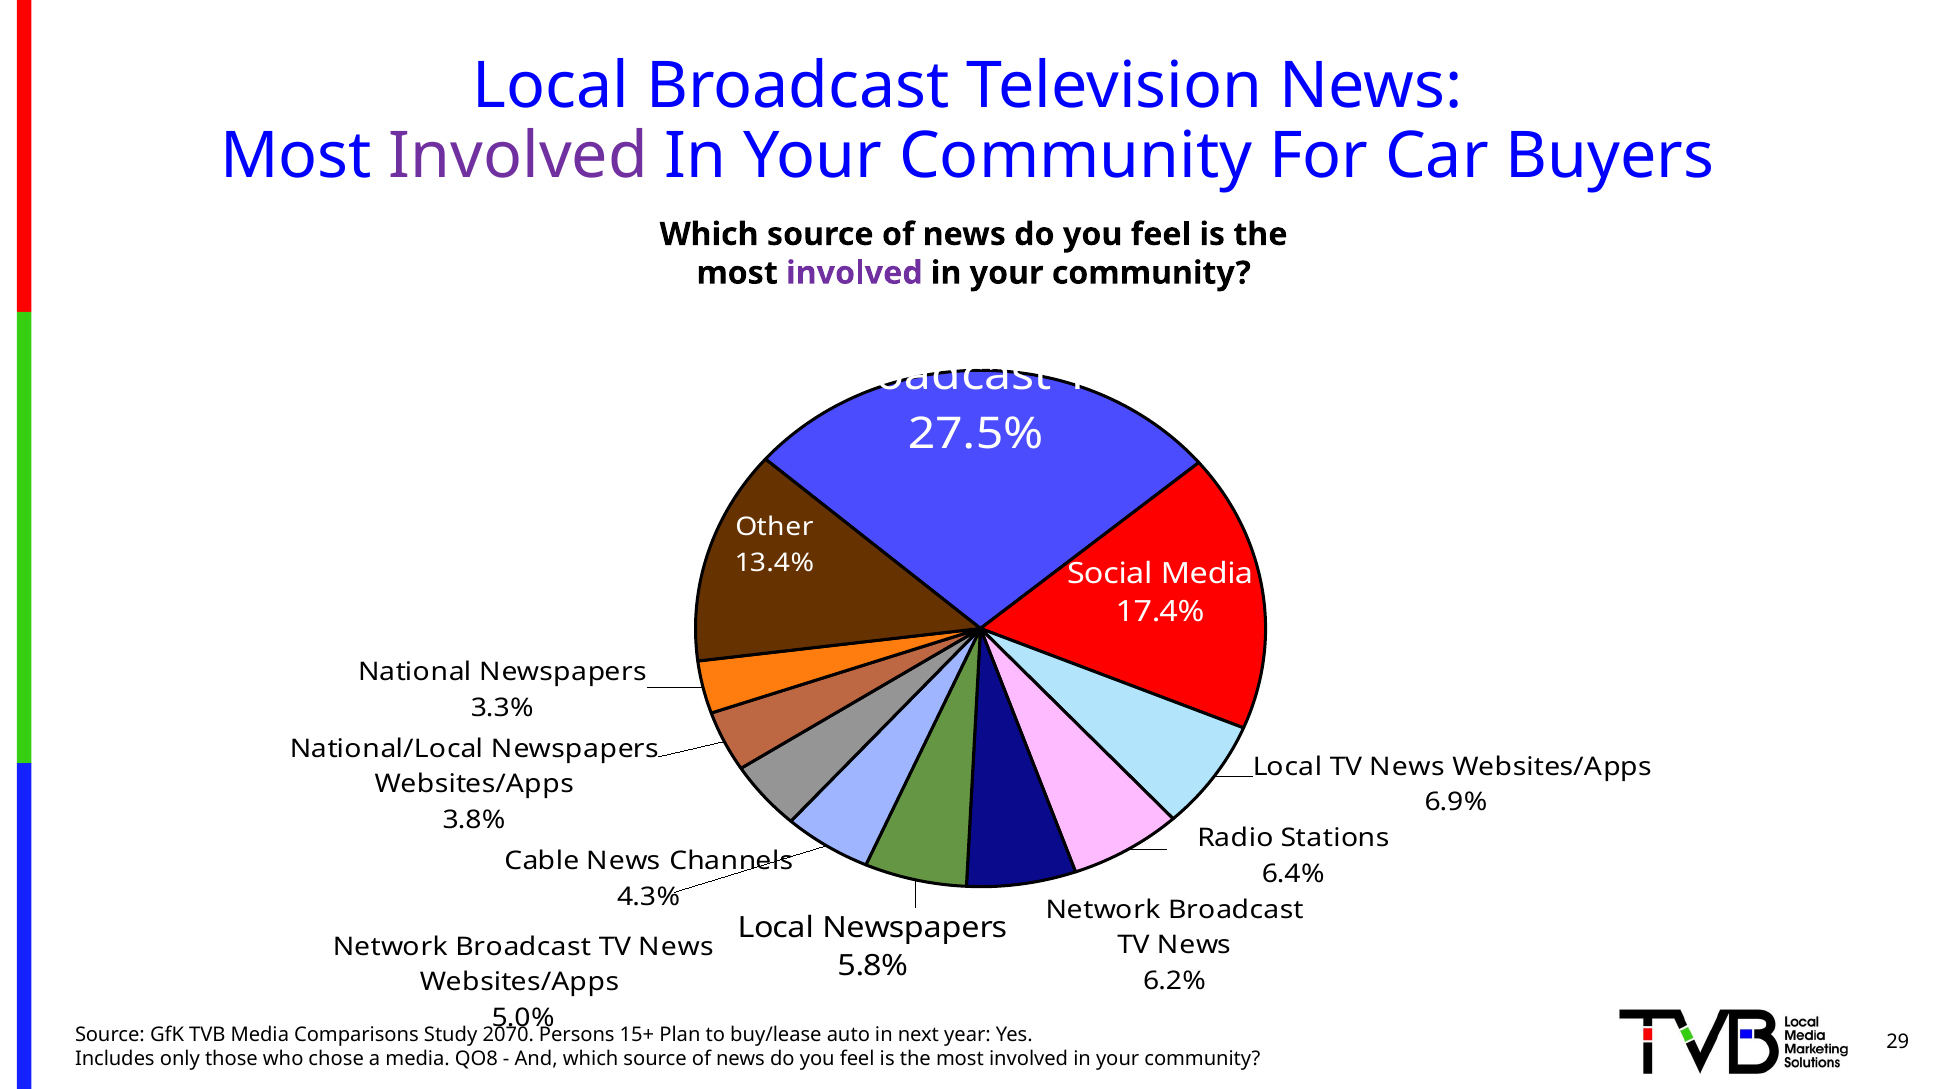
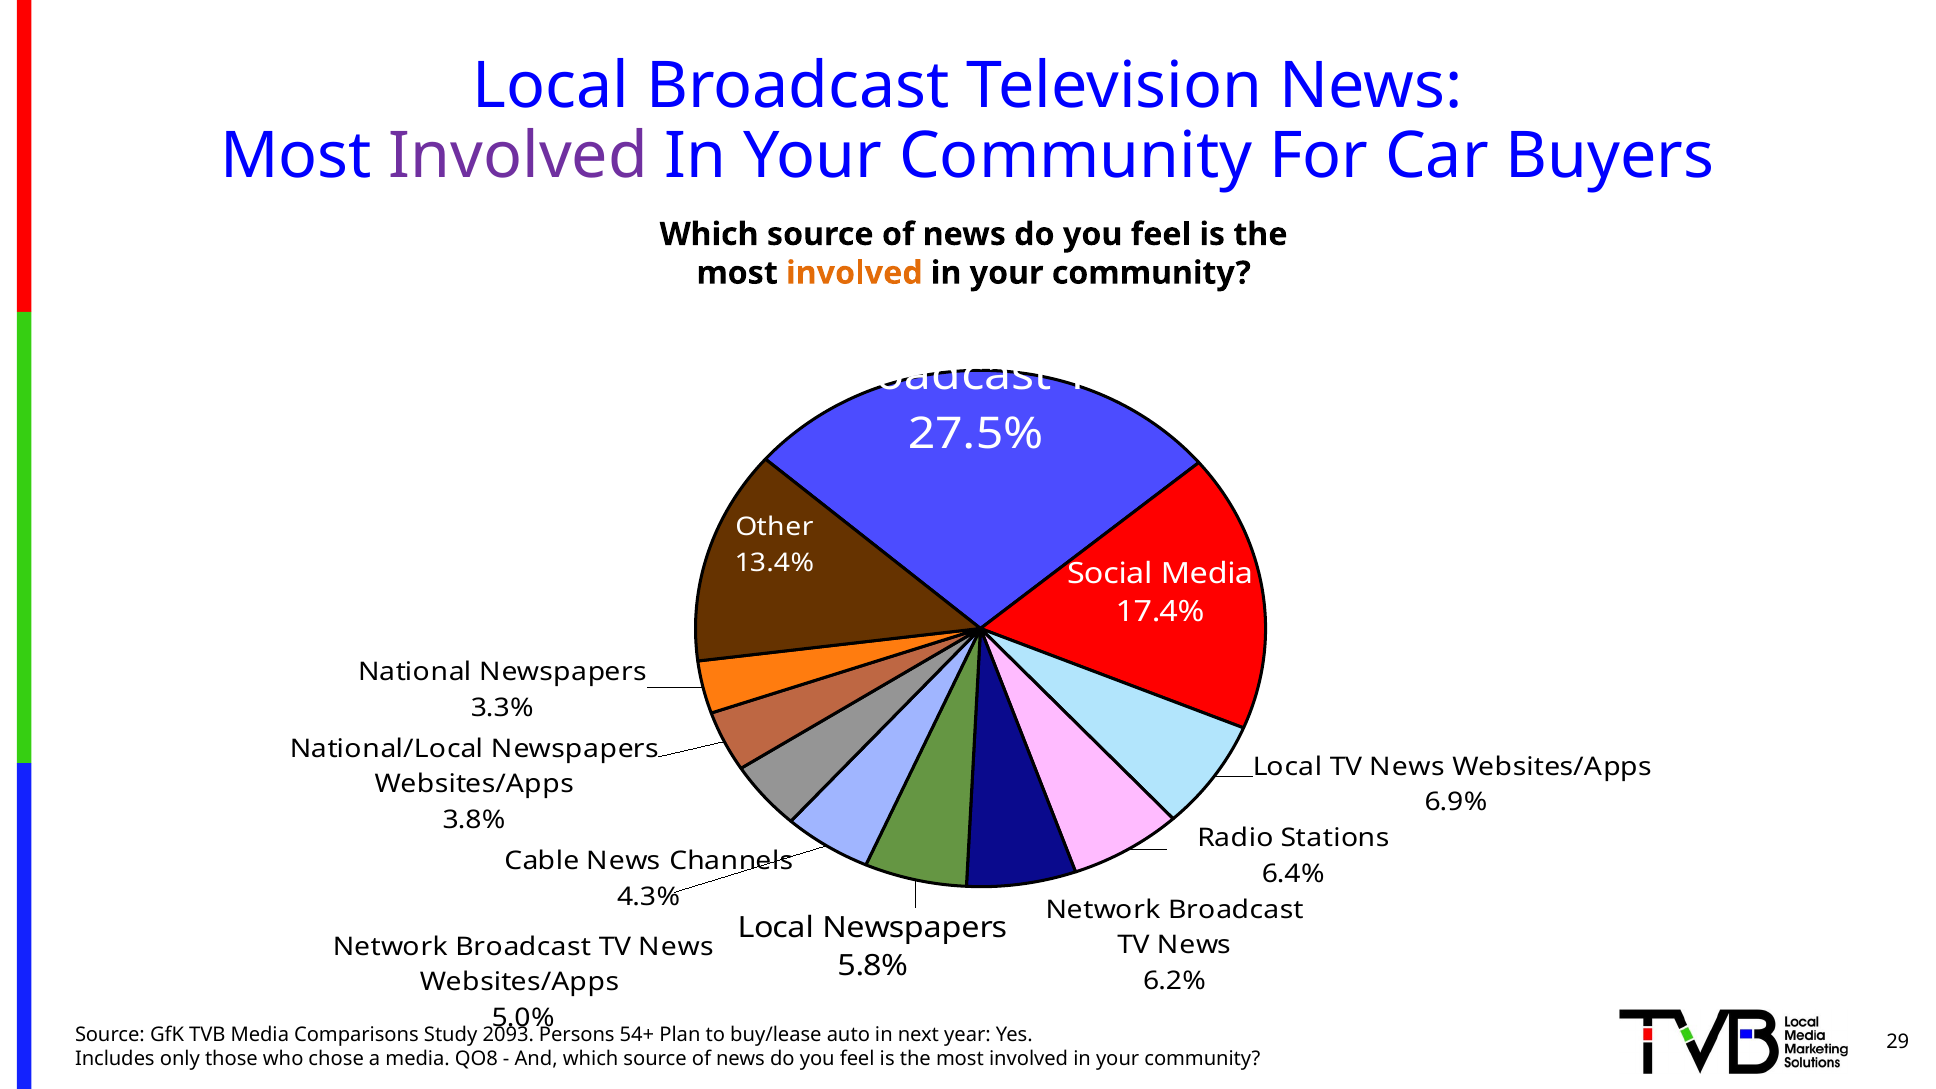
involved colour: purple -> orange (854, 273)
2070: 2070 -> 2093 (508, 1035)
15+: 15+ -> 54+ (637, 1035)
